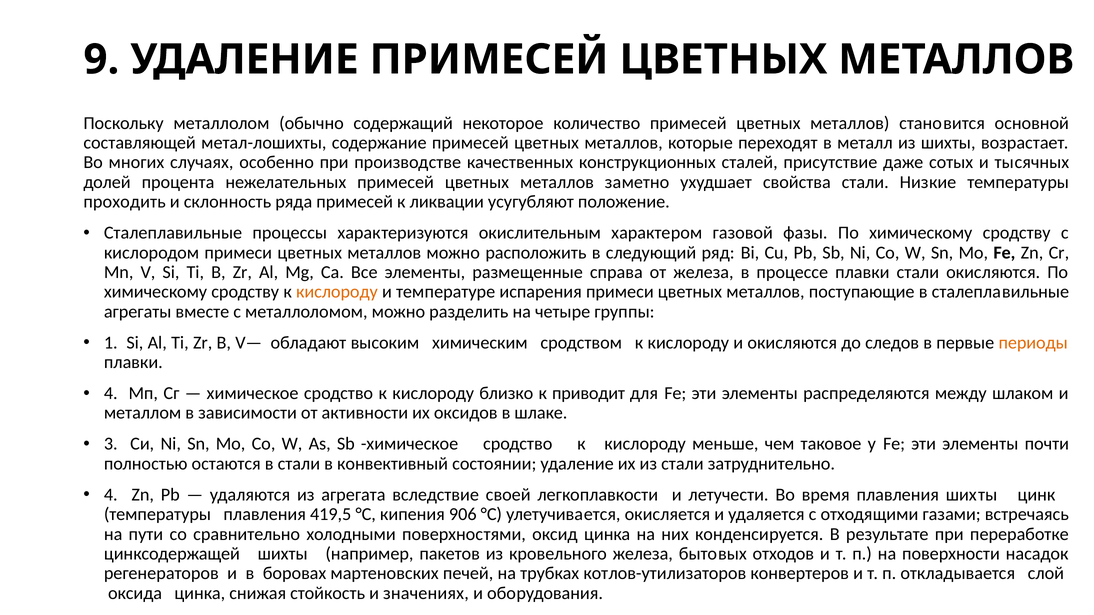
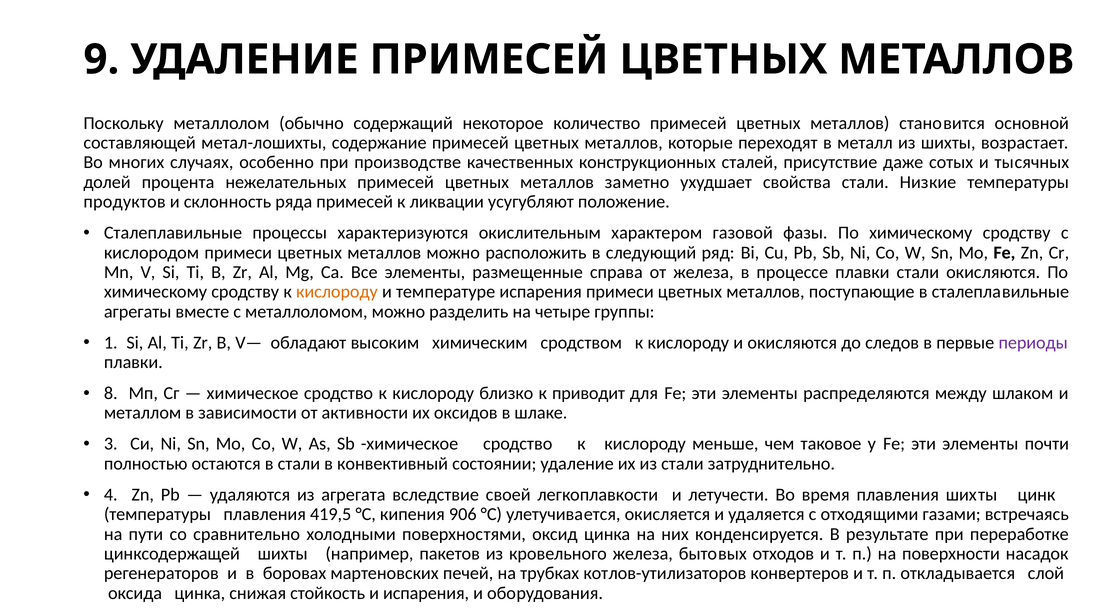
проходить: проходить -> продуктов (125, 202)
периоды colour: orange -> purple (1033, 343)
4: 4 -> 8 (111, 394)
и значениях: значениях -> испарения (426, 593)
